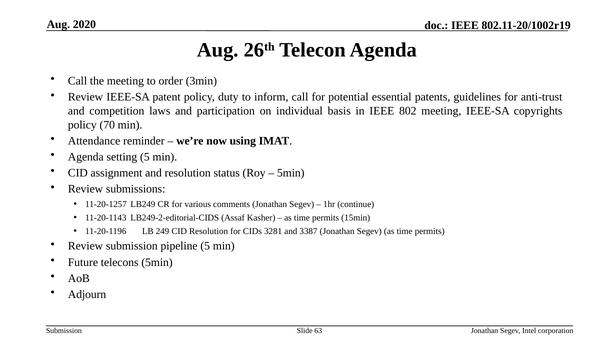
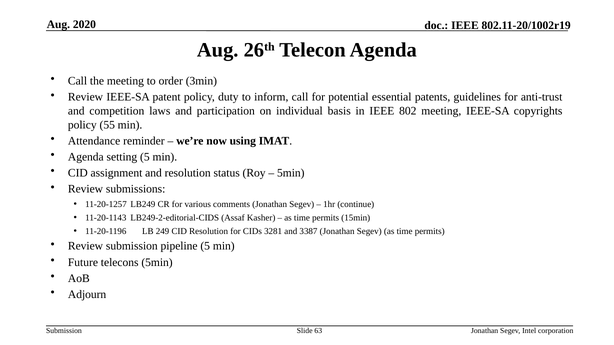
70: 70 -> 55 (107, 125)
